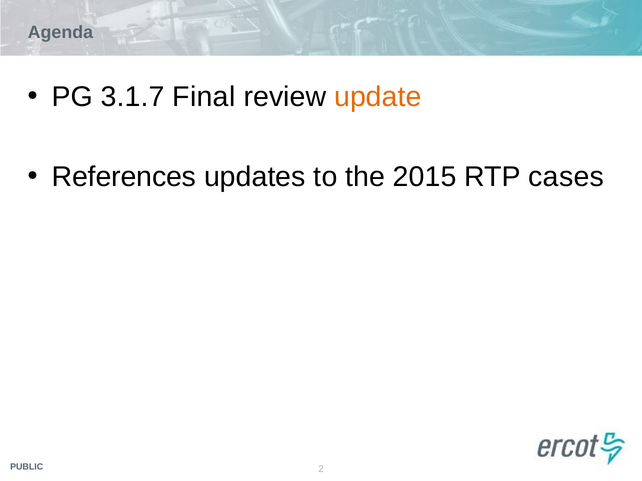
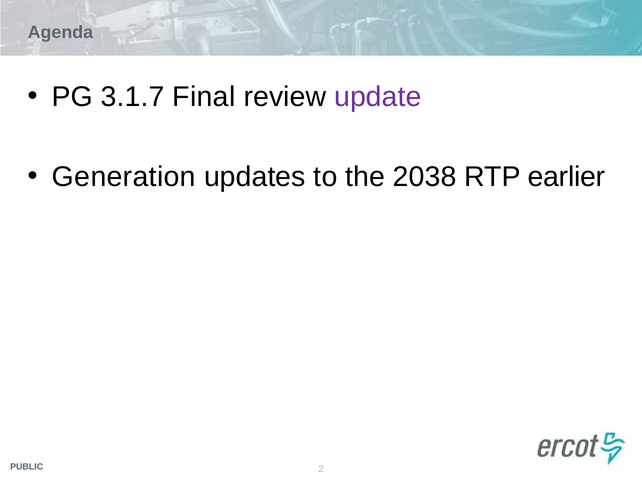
update colour: orange -> purple (378, 97)
References: References -> Generation (124, 177)
2015: 2015 -> 2038 (425, 177)
cases: cases -> earlier (567, 177)
